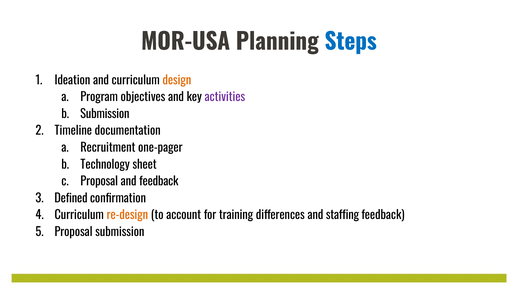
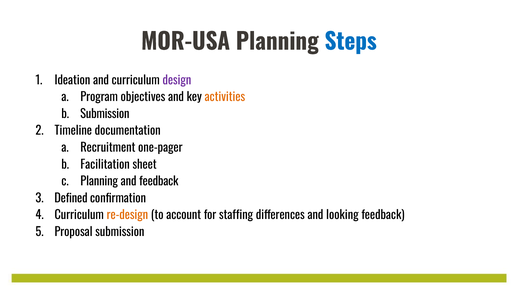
design colour: orange -> purple (177, 81)
activities colour: purple -> orange (225, 97)
Technology: Technology -> Facilitation (105, 165)
Proposal: Proposal -> Planning (99, 182)
training: training -> staffing (236, 215)
staffing: staffing -> looking (342, 215)
